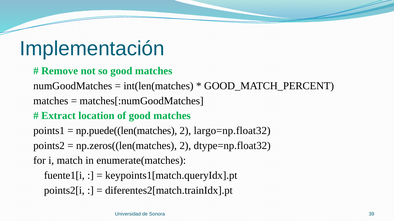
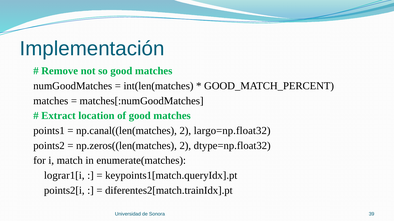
np.puede((len(matches: np.puede((len(matches -> np.canal((len(matches (126, 131)
fuente1[i: fuente1[i -> lograr1[i (64, 176)
